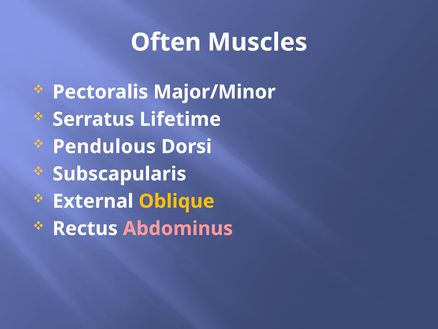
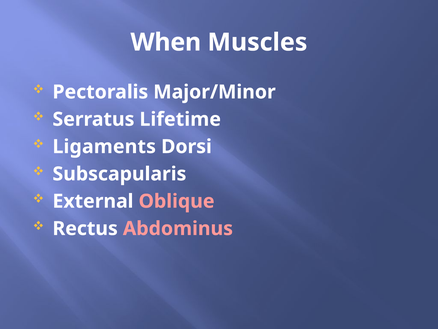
Often: Often -> When (166, 42)
Pendulous: Pendulous -> Ligaments (104, 146)
Oblique colour: yellow -> pink (177, 201)
